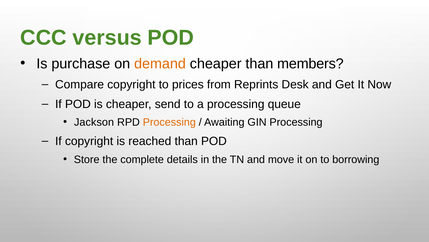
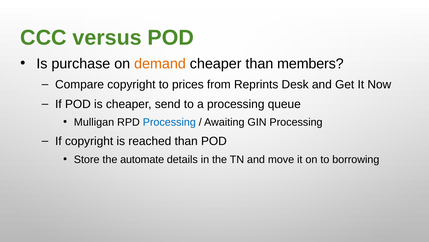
Jackson: Jackson -> Mulligan (94, 122)
Processing colour: orange -> blue (169, 122)
complete: complete -> automate (142, 159)
